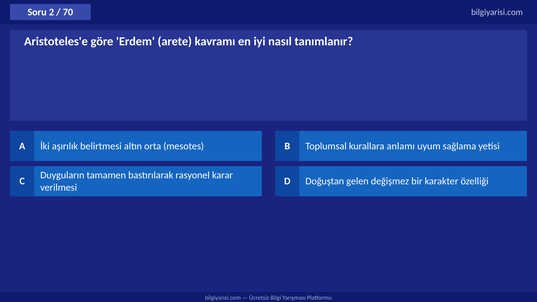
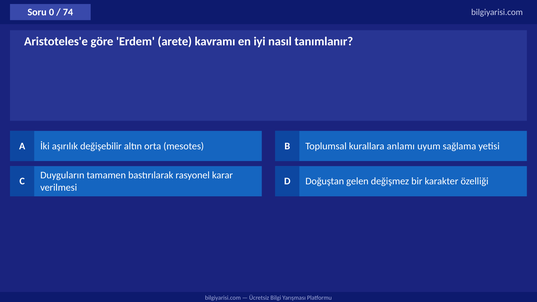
2: 2 -> 0 (51, 12)
70: 70 -> 74 (68, 12)
belirtmesi: belirtmesi -> değişebilir (101, 146)
